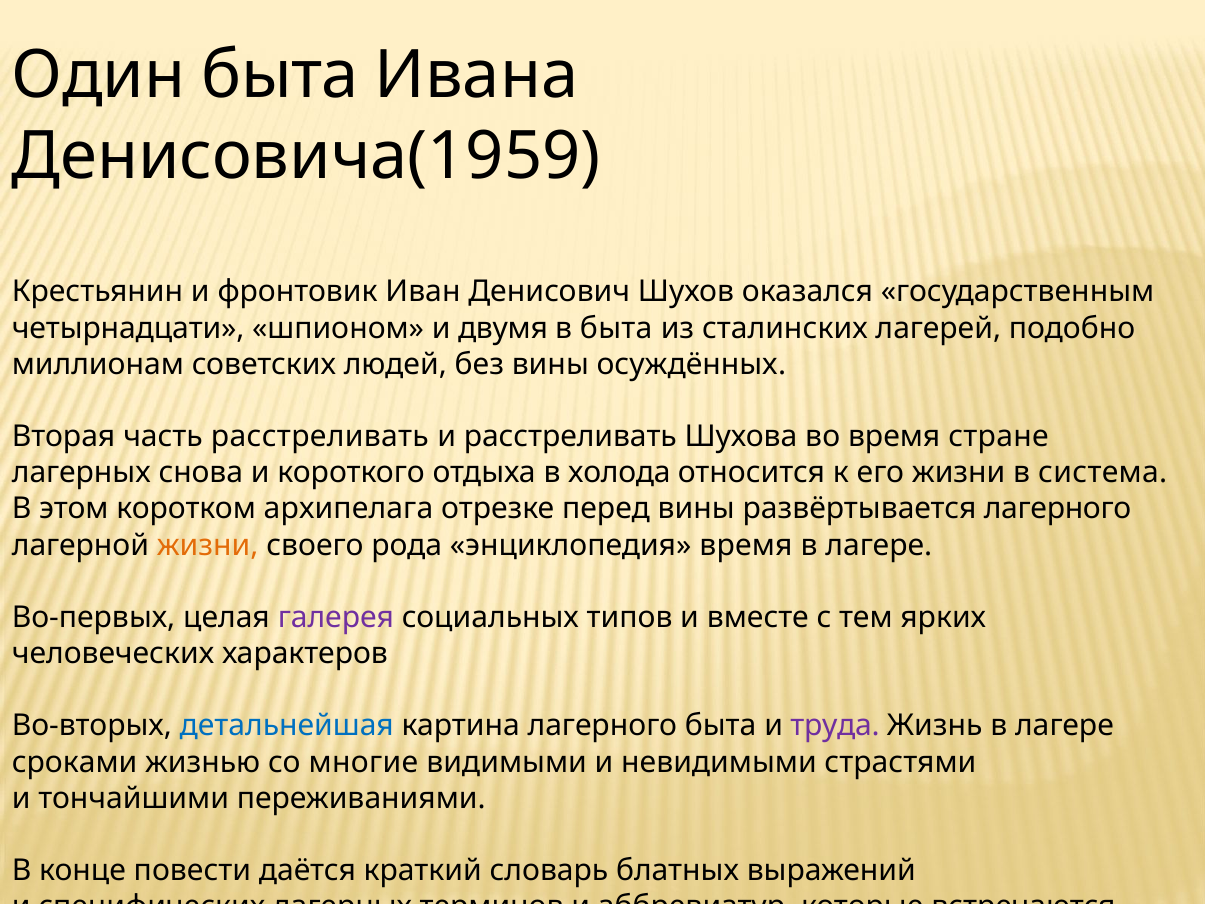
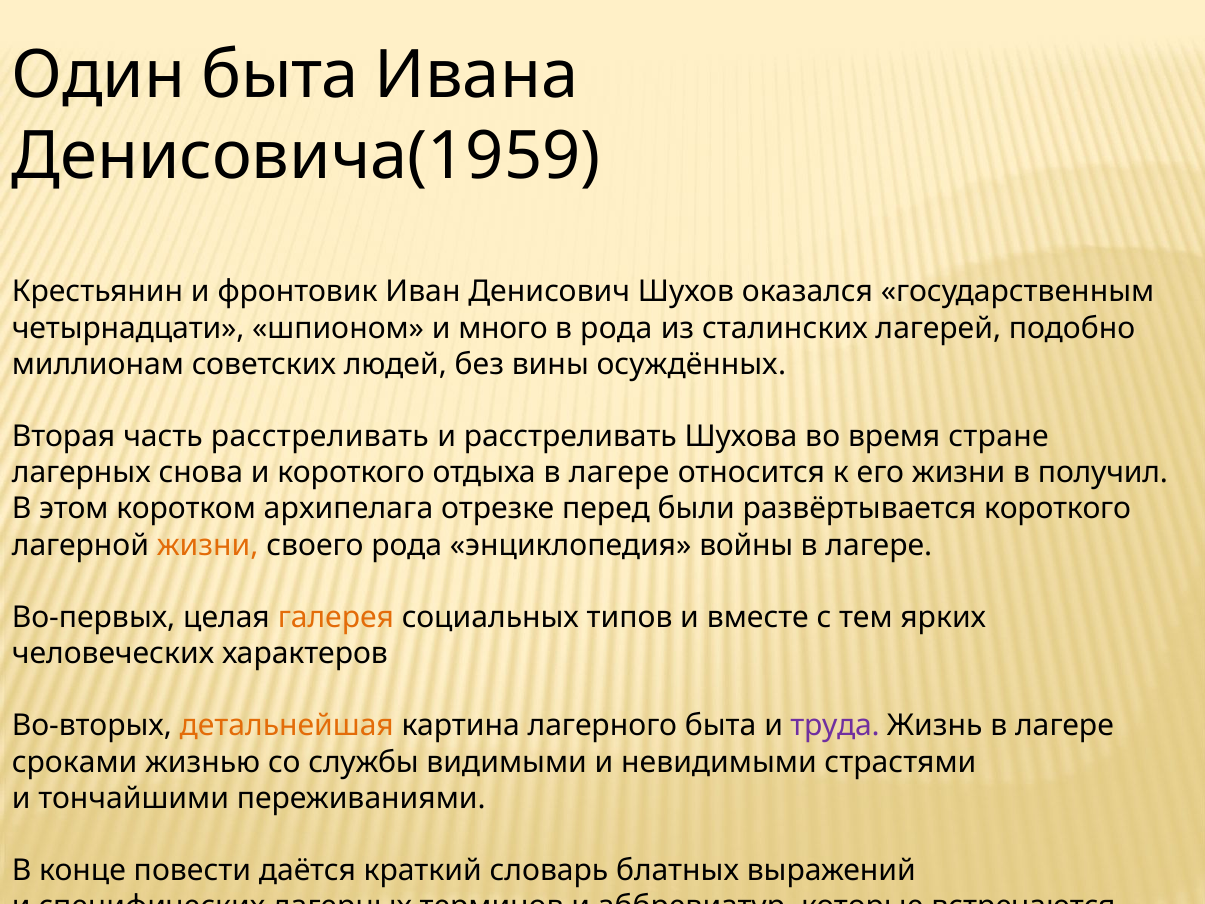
двумя: двумя -> много (503, 328)
в быта: быта -> рода (616, 328)
отдыха в холода: холода -> лагере (619, 473)
система: система -> получил (1103, 473)
перед вины: вины -> были (696, 509)
развёртывается лагерного: лагерного -> короткого (1058, 509)
энциклопедия время: время -> войны (746, 545)
галерея colour: purple -> orange (336, 617)
детальнейшая colour: blue -> orange (287, 726)
многие: многие -> службы (364, 762)
